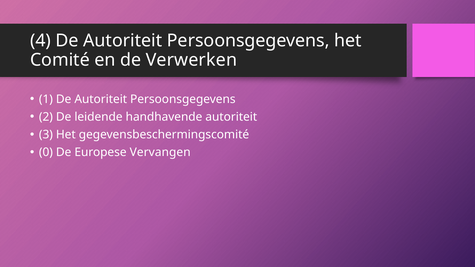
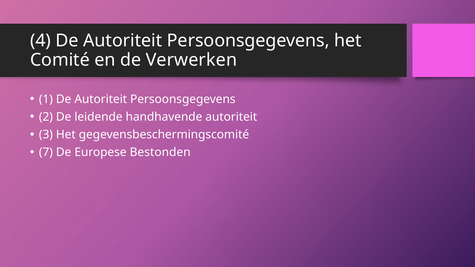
0: 0 -> 7 (46, 152)
Vervangen: Vervangen -> Bestonden (160, 152)
